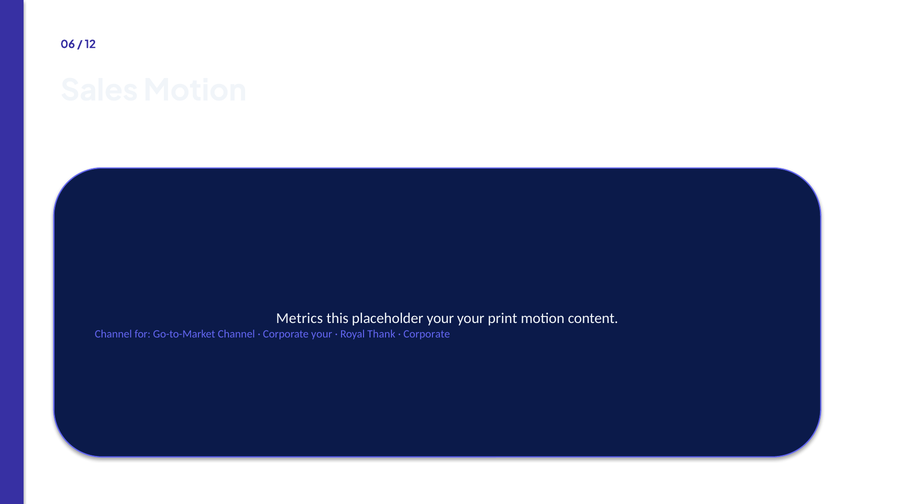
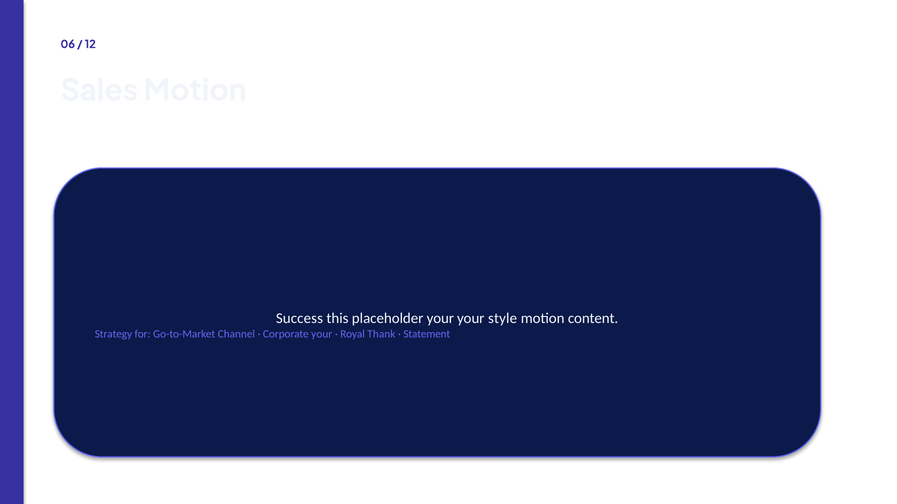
Metrics: Metrics -> Success (299, 319)
print: print -> style (503, 319)
Channel: Channel -> Strategy (113, 334)
Corporate: Corporate -> Statement (427, 334)
